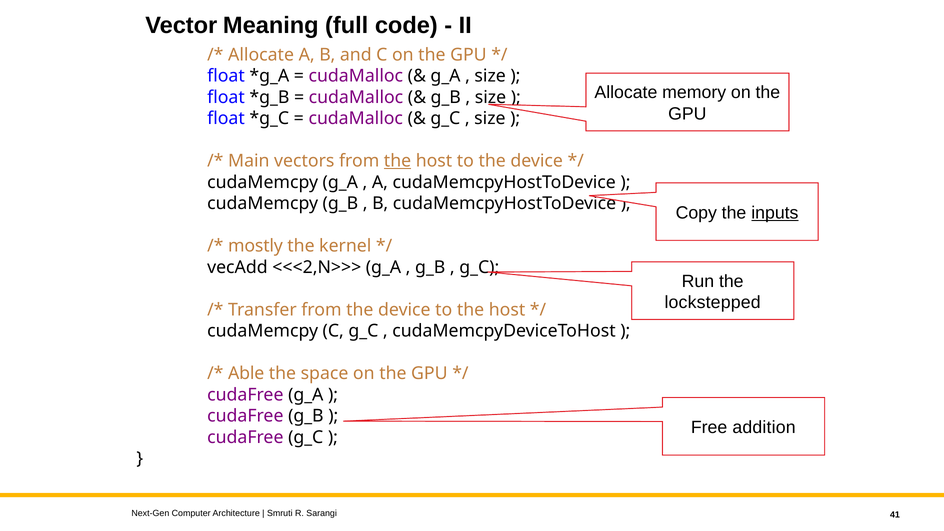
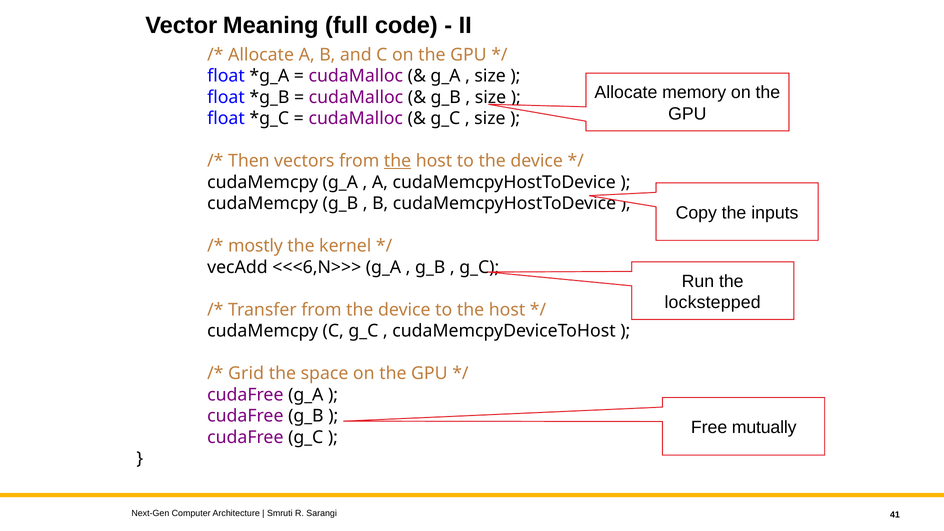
Main: Main -> Then (249, 161)
inputs underline: present -> none (775, 213)
<<<2,N>>>: <<<2,N>>> -> <<<6,N>>> (317, 267)
Able: Able -> Grid (246, 373)
addition: addition -> mutually (764, 428)
